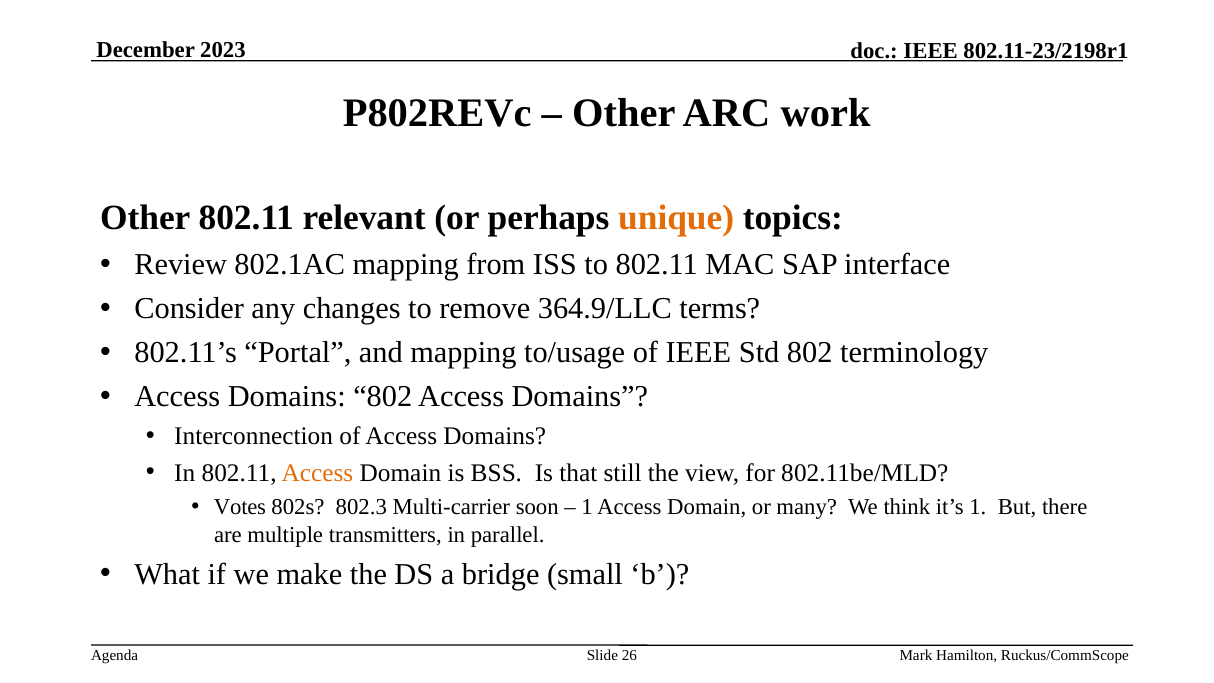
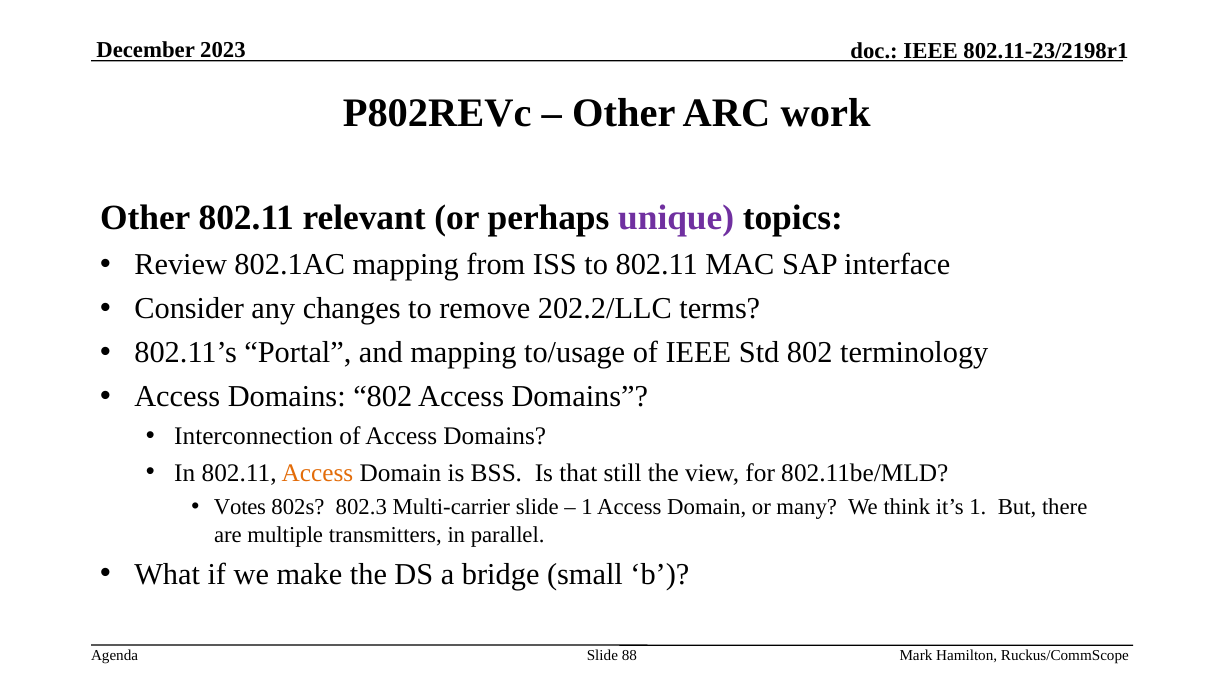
unique colour: orange -> purple (676, 218)
364.9/LLC: 364.9/LLC -> 202.2/LLC (605, 309)
Multi-carrier soon: soon -> slide (537, 507)
26: 26 -> 88 (629, 655)
